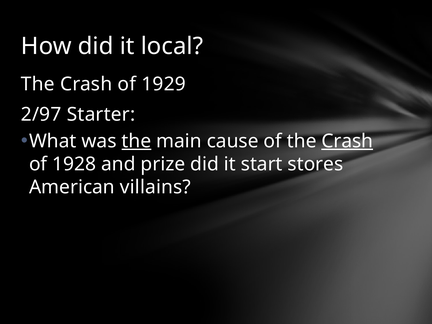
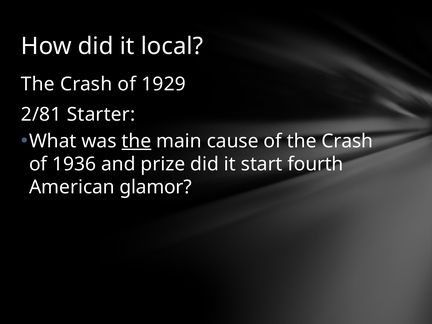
2/97: 2/97 -> 2/81 (41, 114)
Crash underline: present -> none (347, 141)
1928: 1928 -> 1936 (74, 164)
stores: stores -> fourth (316, 164)
villains: villains -> glamor (156, 187)
